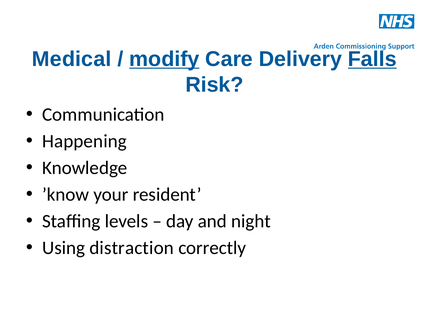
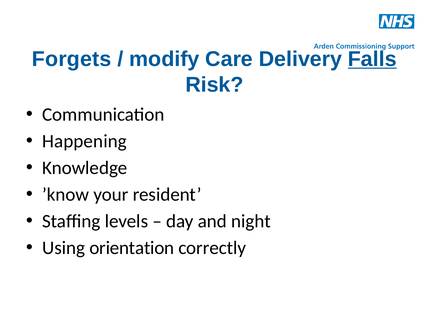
Medical: Medical -> Forgets (72, 59)
modify underline: present -> none (164, 59)
distraction: distraction -> orientation (132, 248)
